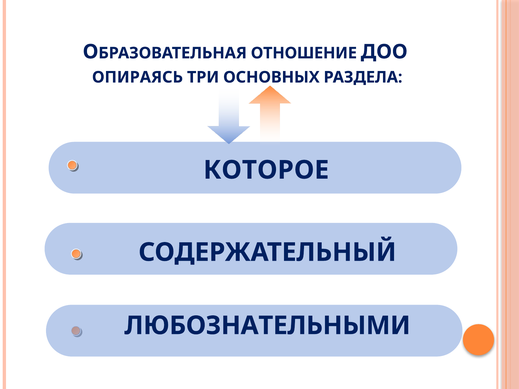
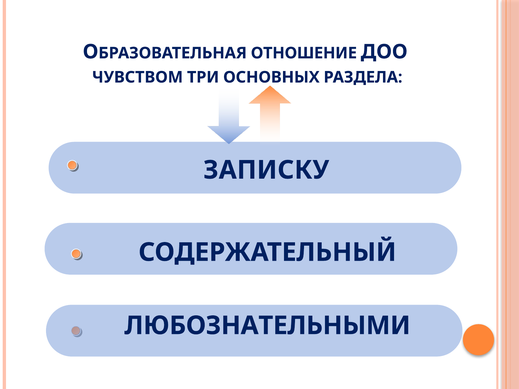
ОПИРАЯСЬ: ОПИРАЯСЬ -> ЧУВСТВОМ (137, 77)
КОТОРОЕ: КОТОРОЕ -> ЗАПИСКУ (266, 170)
